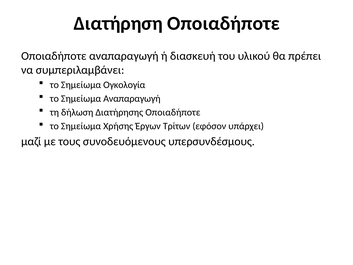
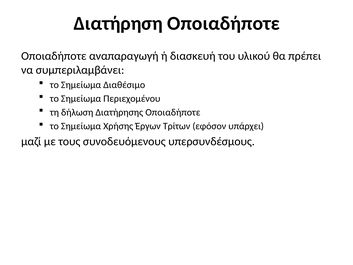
Ογκολογία: Ογκολογία -> Διαθέσιμο (124, 85)
Σημείωμα Αναπαραγωγή: Αναπαραγωγή -> Περιεχομένου (132, 98)
